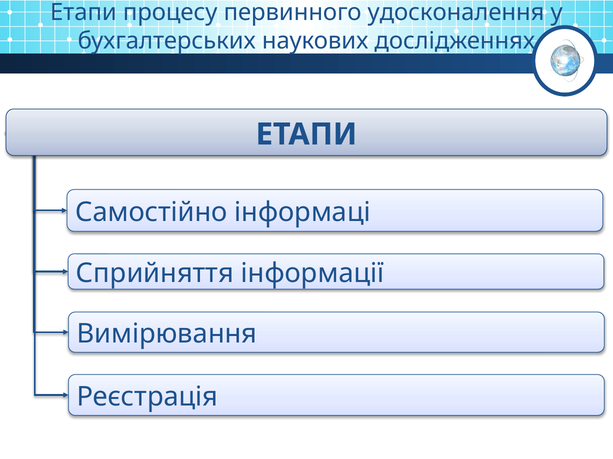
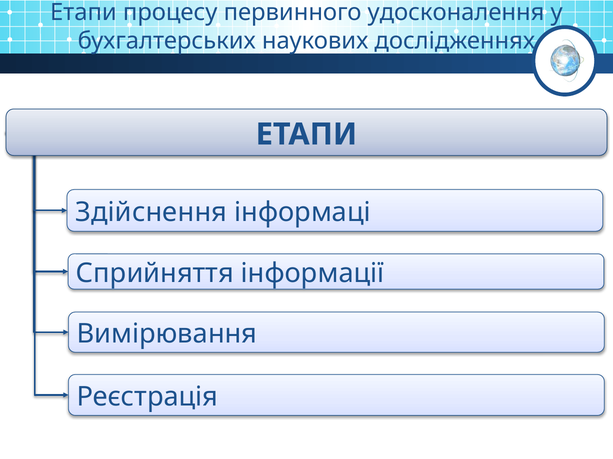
Самостійно: Самостійно -> Здійснення (151, 213)
